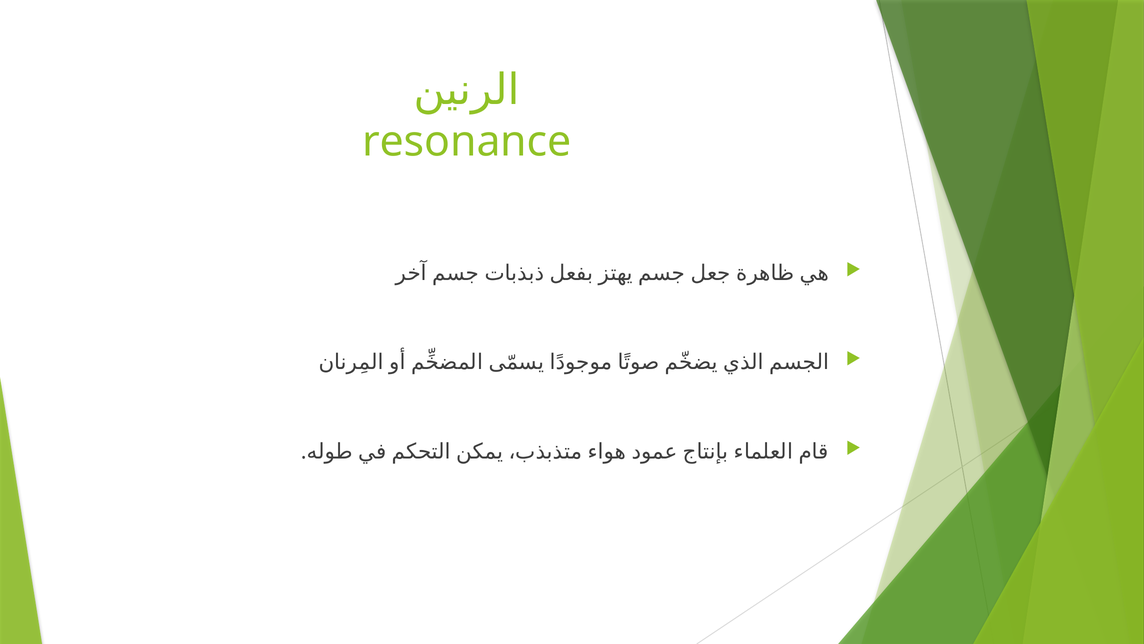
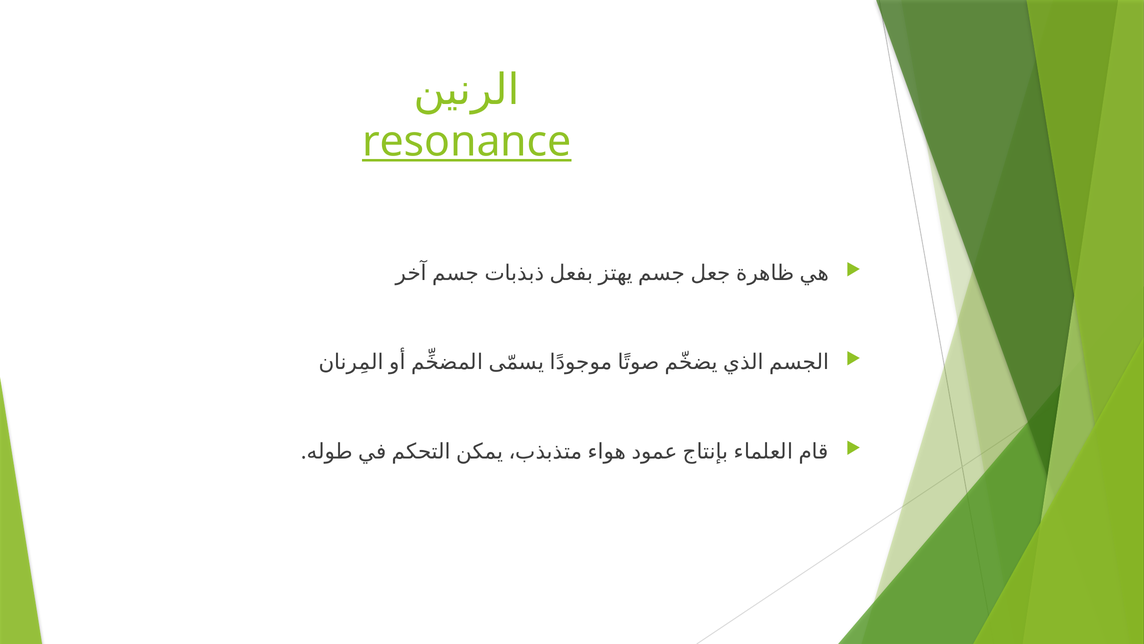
resonance underline: none -> present (467, 142)
